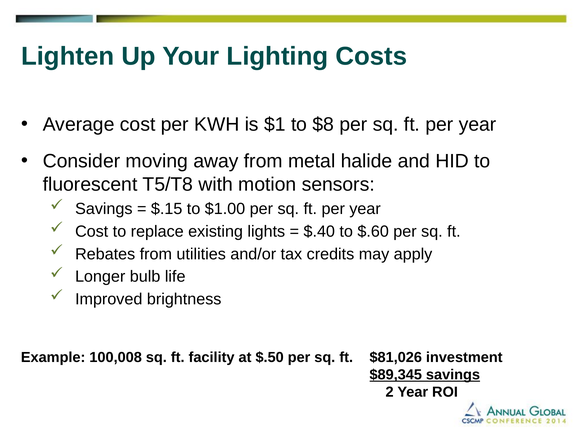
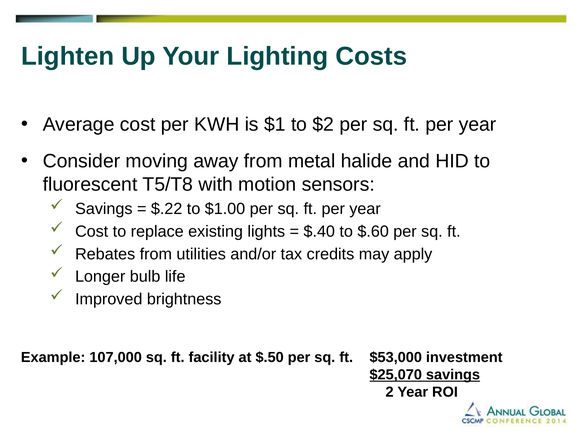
$8: $8 -> $2 (323, 124)
$.15: $.15 -> $.22 (167, 209)
100,008: 100,008 -> 107,000 (116, 357)
$81,026: $81,026 -> $53,000 (396, 357)
$89,345: $89,345 -> $25,070 (396, 375)
